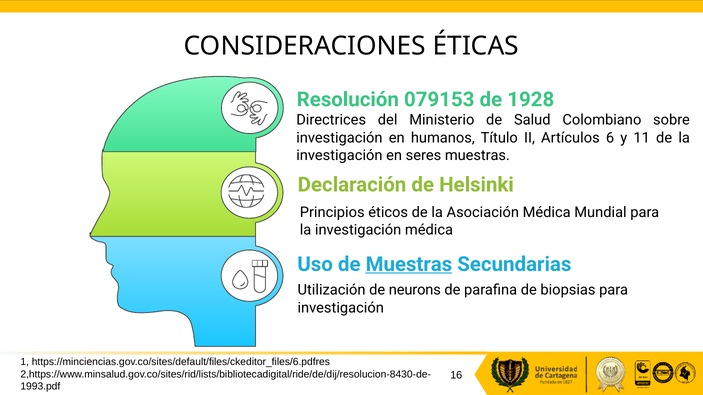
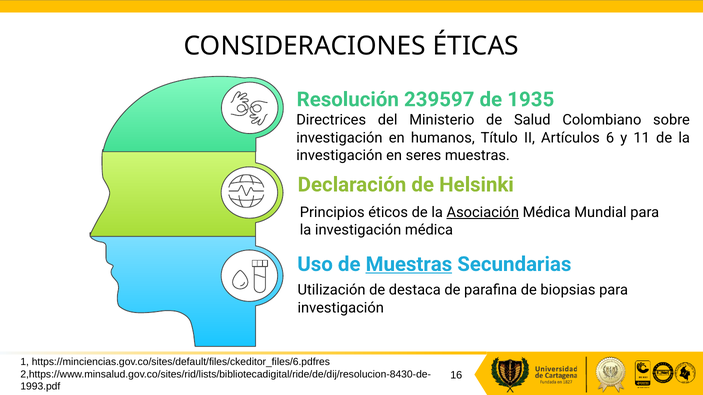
079153: 079153 -> 239597 (439, 100)
1928: 1928 -> 1935 (531, 100)
Asociación underline: none -> present (483, 212)
neurons: neurons -> destaca (415, 290)
